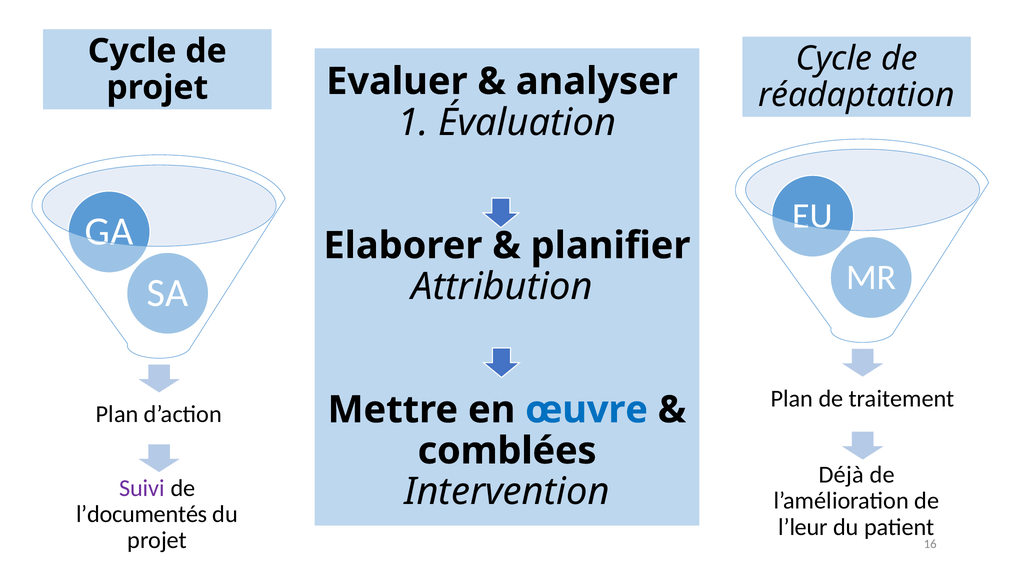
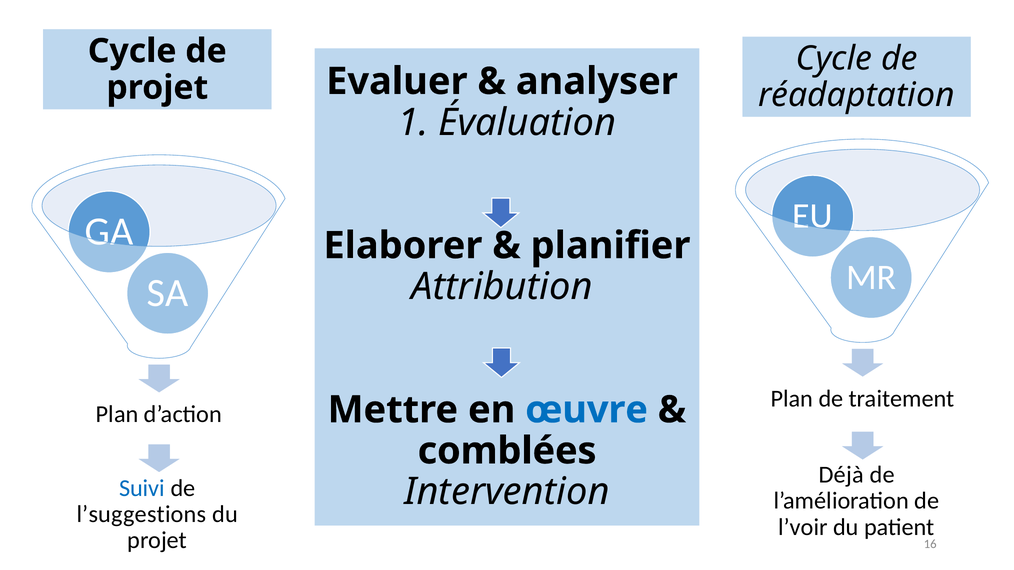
Suivi colour: purple -> blue (142, 488)
l’documentés: l’documentés -> l’suggestions (142, 515)
l’leur: l’leur -> l’voir (803, 527)
